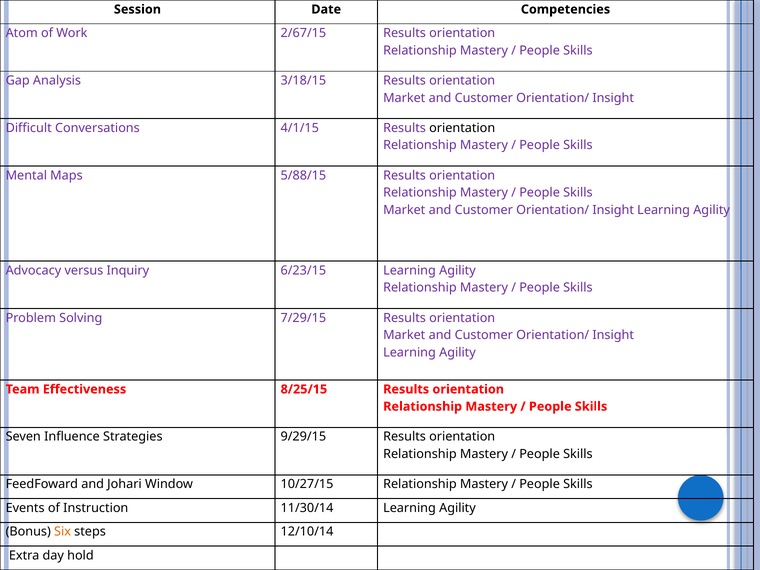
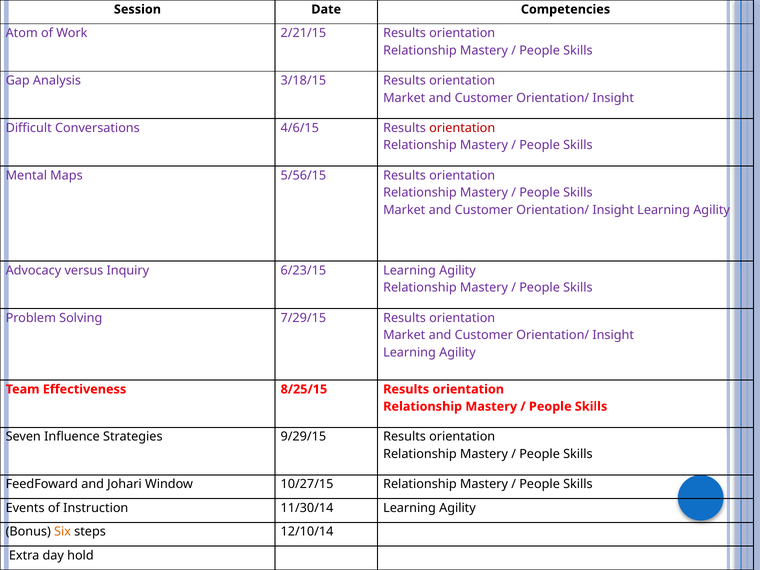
2/67/15: 2/67/15 -> 2/21/15 (303, 33)
4/1/15: 4/1/15 -> 4/6/15 (300, 128)
orientation colour: black -> red (462, 128)
5/88/15: 5/88/15 -> 5/56/15 (303, 176)
